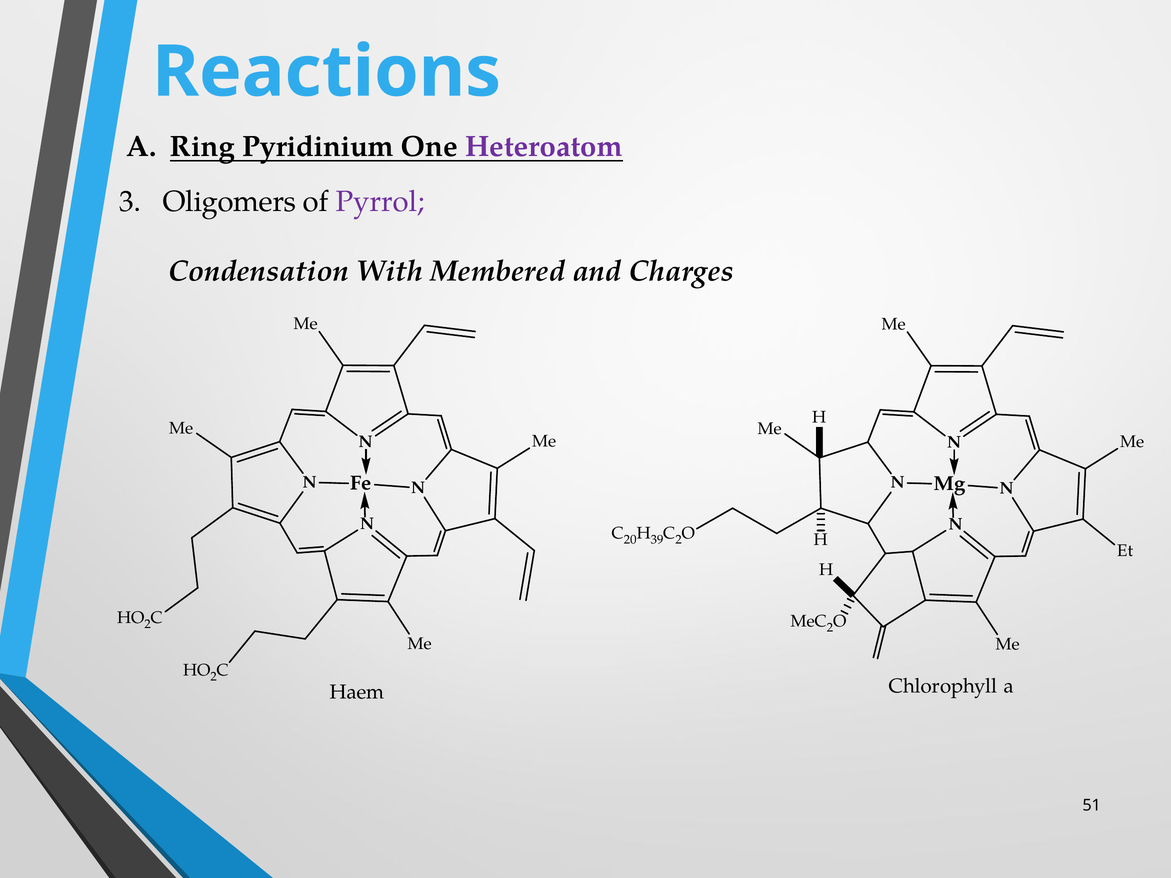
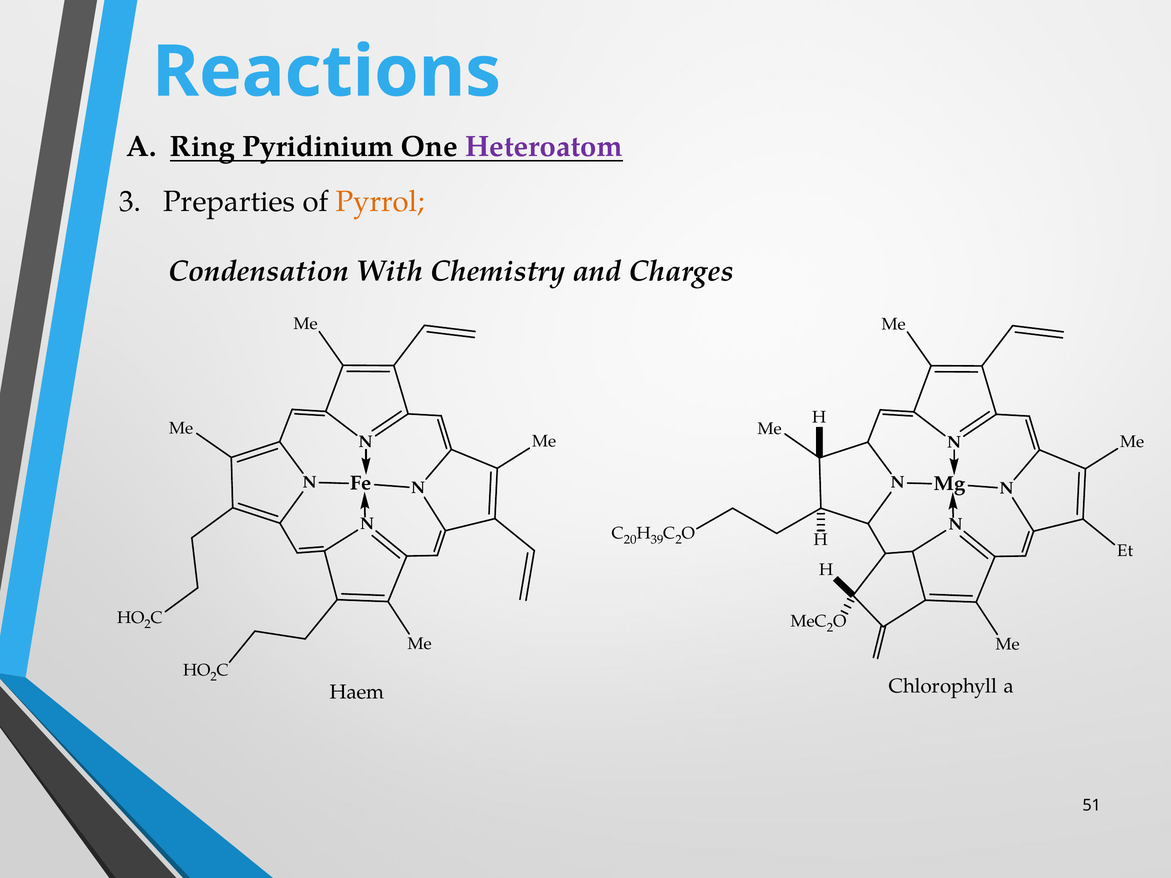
Oligomers: Oligomers -> Preparties (229, 202)
Pyrrol colour: purple -> orange (380, 202)
Membered: Membered -> Chemistry (498, 271)
